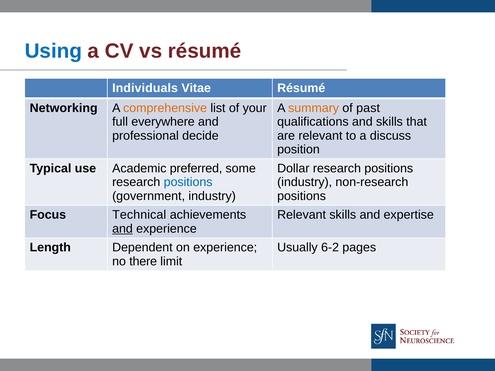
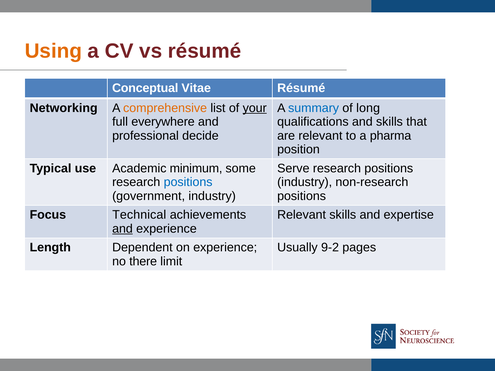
Using colour: blue -> orange (53, 51)
Individuals: Individuals -> Conceptual (145, 88)
your underline: none -> present (255, 108)
summary colour: orange -> blue (314, 108)
past: past -> long (368, 108)
discuss: discuss -> pharma (391, 136)
preferred: preferred -> minimum (196, 168)
Dollar: Dollar -> Serve (293, 168)
6-2: 6-2 -> 9-2 (330, 248)
